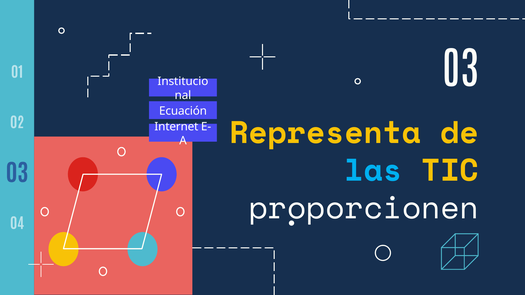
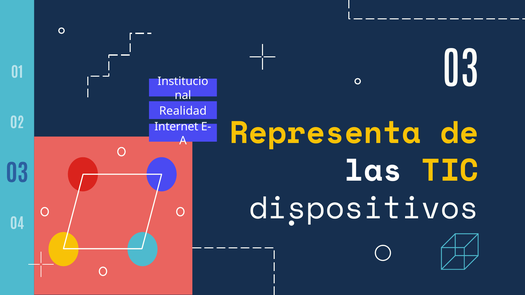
Ecuación: Ecuación -> Realidad (183, 111)
las colour: light blue -> white (373, 171)
proporcionen: proporcionen -> dispositivos (364, 208)
